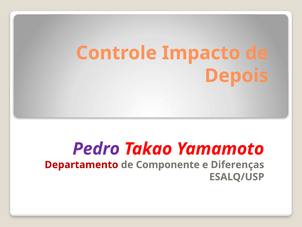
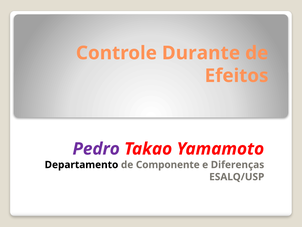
Impacto: Impacto -> Durante (201, 53)
Depois: Depois -> Efeitos (237, 76)
Departamento colour: red -> black (81, 164)
